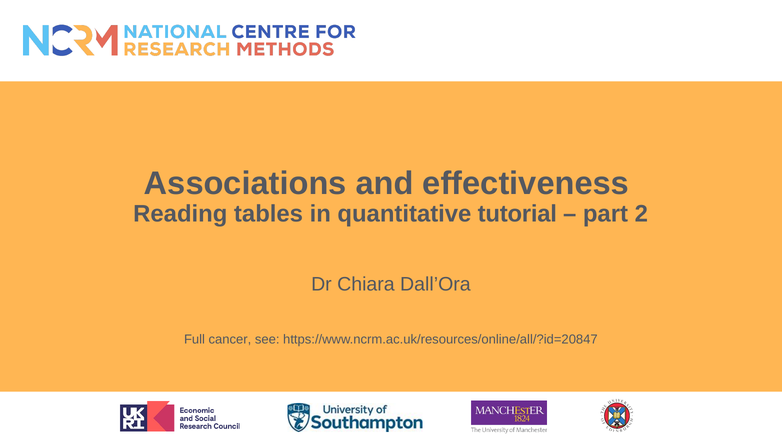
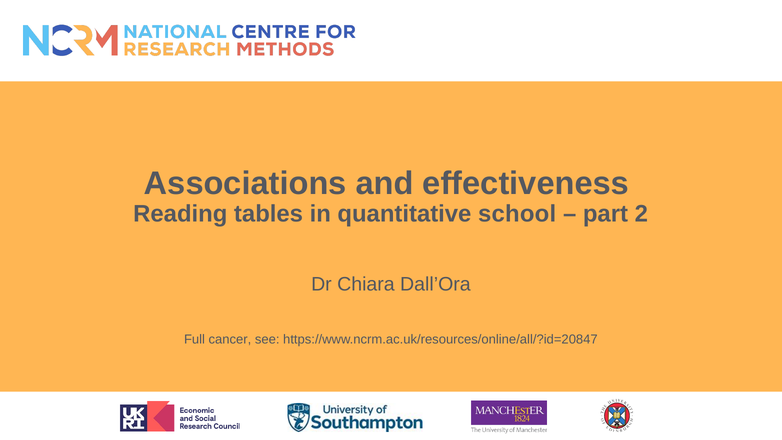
tutorial: tutorial -> school (517, 214)
